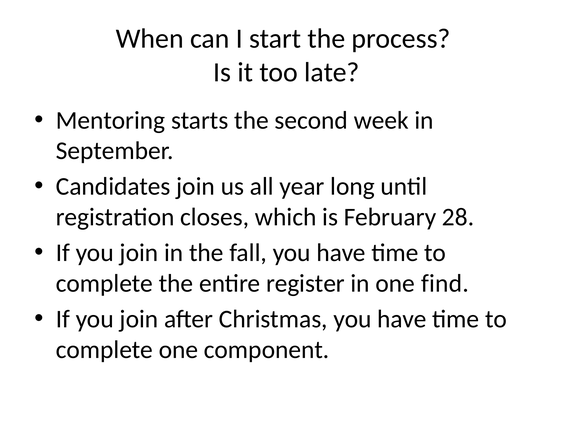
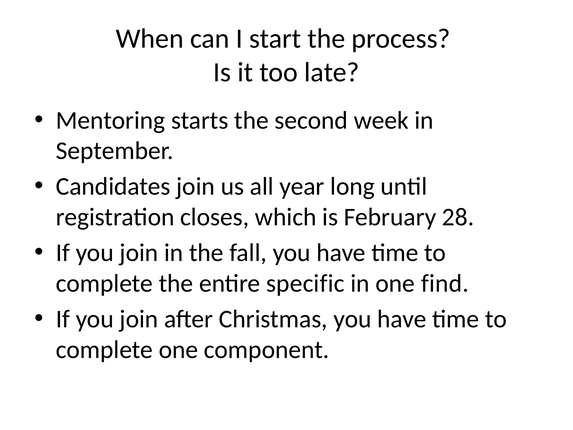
register: register -> specific (305, 283)
